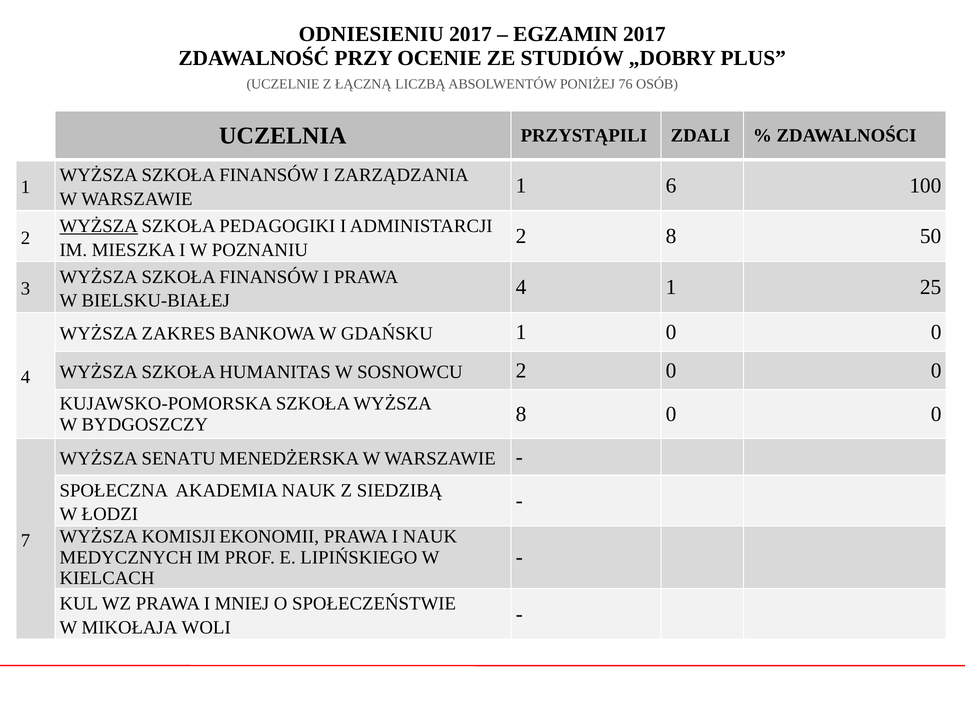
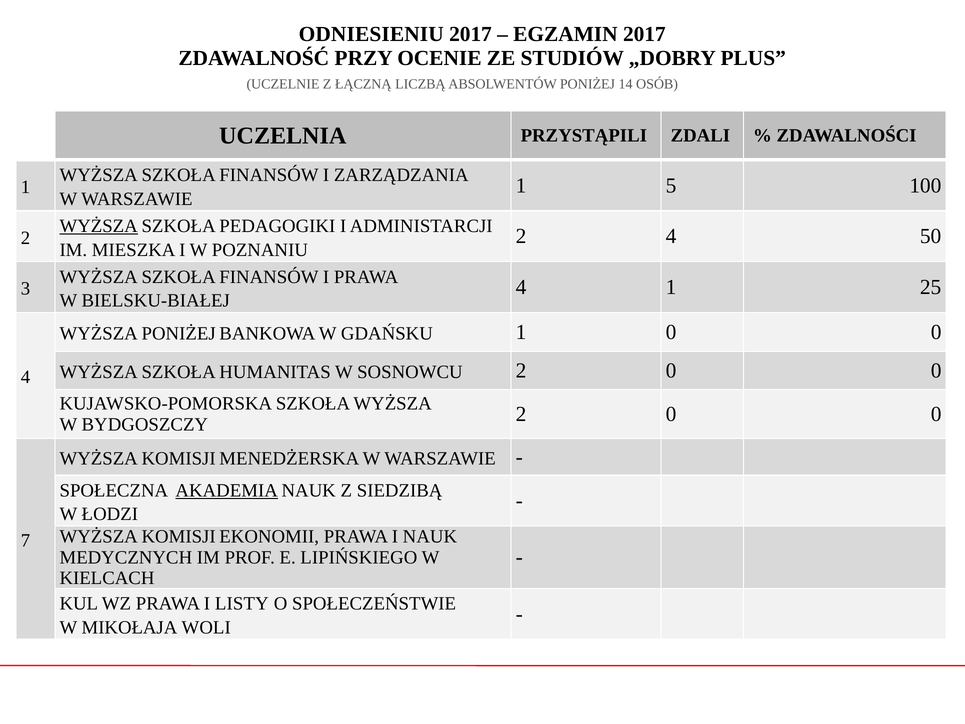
76: 76 -> 14 (626, 84)
6: 6 -> 5 (671, 185)
2 8: 8 -> 4 (671, 236)
WYŻSZA ZAKRES: ZAKRES -> PONIŻEJ (179, 334)
BYDGOSZCZY 8: 8 -> 2 (521, 414)
SENATU: SENATU -> KOMISJI (179, 458)
AKADEMIA underline: none -> present (227, 490)
MNIEJ: MNIEJ -> LISTY (242, 603)
